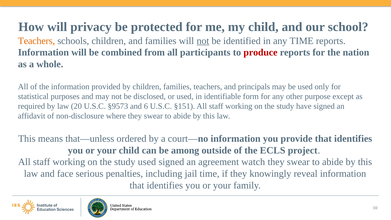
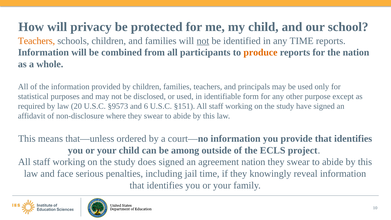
produce colour: red -> orange (260, 52)
study used: used -> does (147, 162)
agreement watch: watch -> nation (253, 162)
